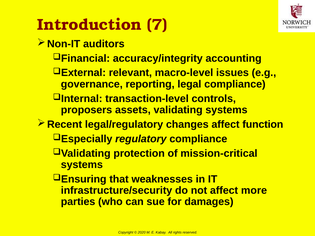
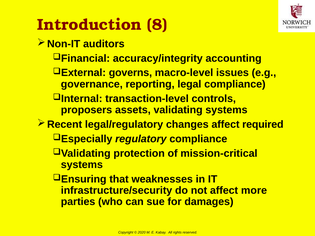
7: 7 -> 8 (157, 25)
relevant: relevant -> governs (130, 73)
function: function -> required (263, 124)
